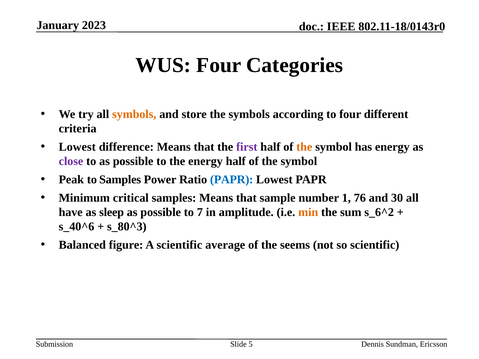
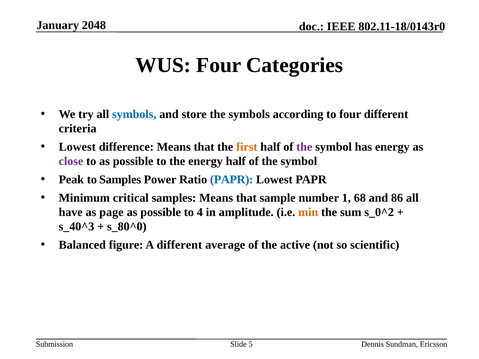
2023: 2023 -> 2048 (94, 25)
symbols colour: orange -> blue (134, 114)
first colour: purple -> orange (247, 147)
the colour: orange -> purple (304, 147)
76: 76 -> 68 (360, 198)
30: 30 -> 86 (397, 198)
sleep: sleep -> page (111, 212)
7: 7 -> 4 (200, 212)
s_6^2: s_6^2 -> s_0^2 (379, 212)
s_40^6: s_40^6 -> s_40^3 (76, 227)
s_80^3: s_80^3 -> s_80^0 (127, 227)
A scientific: scientific -> different (179, 245)
seems: seems -> active (295, 245)
